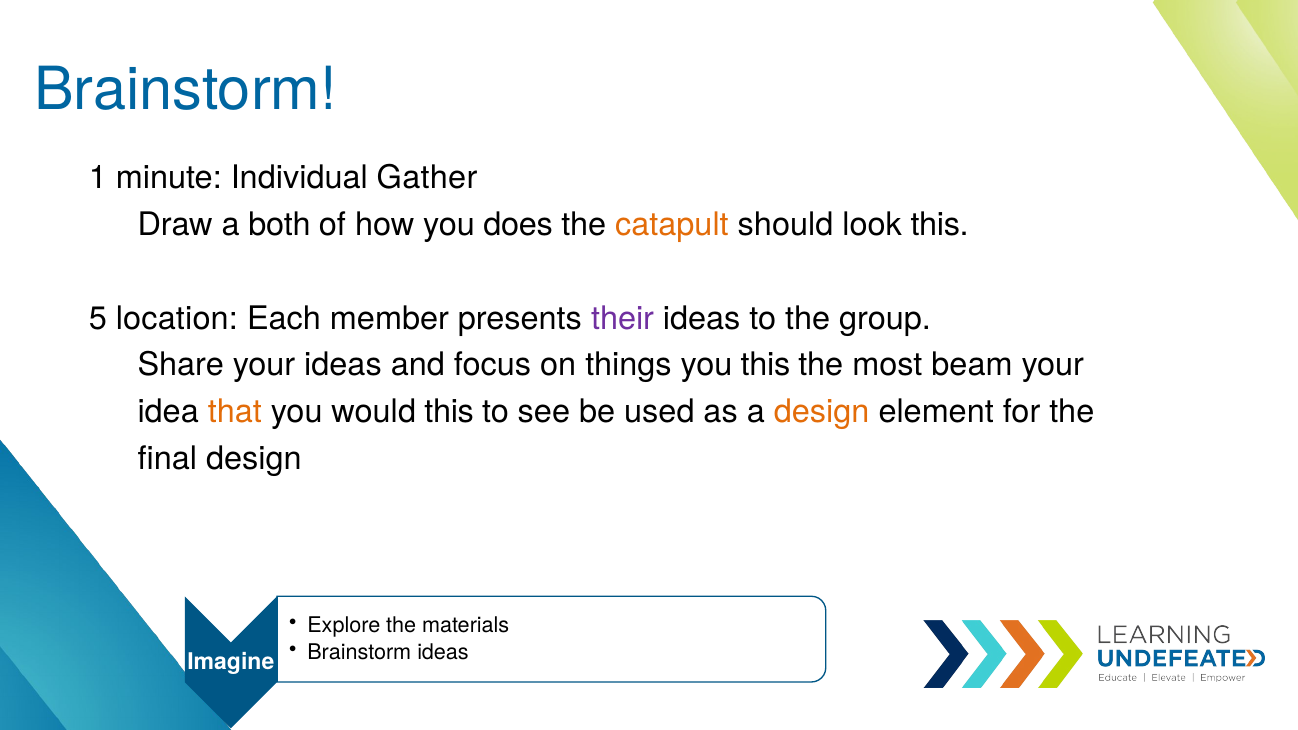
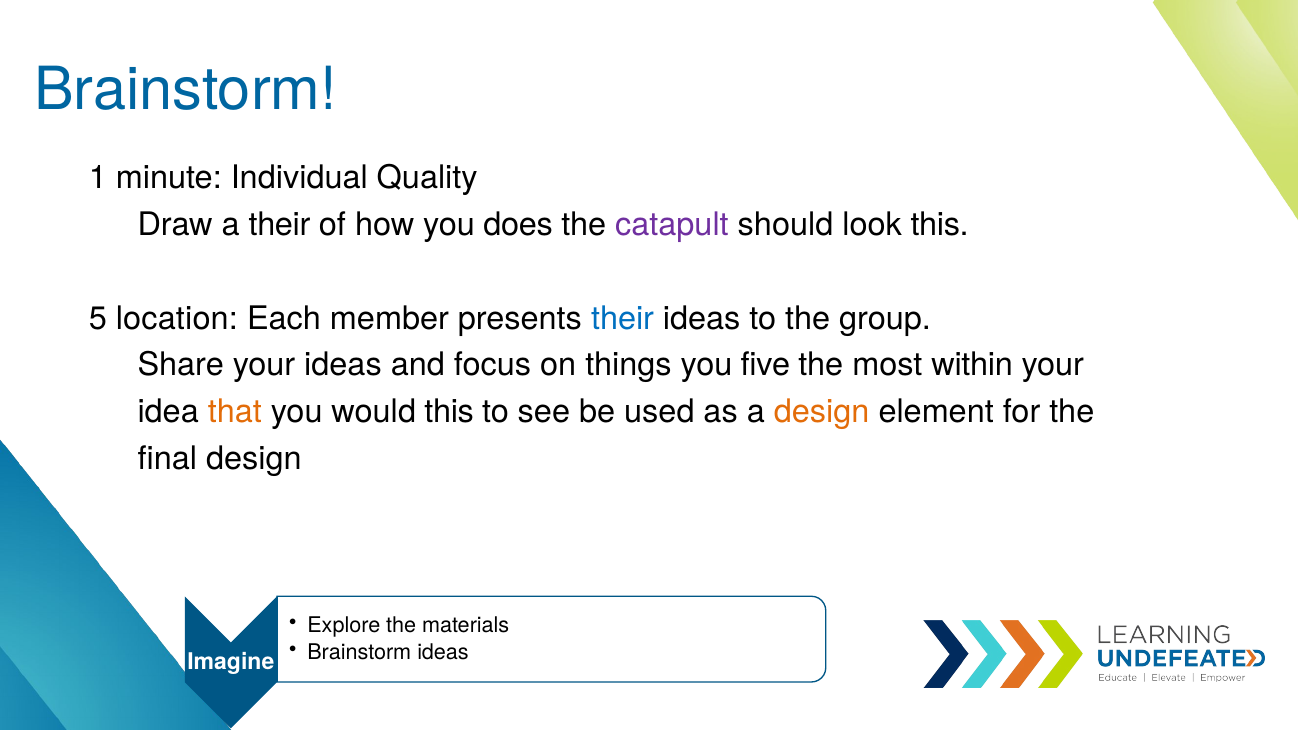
Gather: Gather -> Quality (427, 178)
a both: both -> their (279, 225)
catapult colour: orange -> purple (672, 225)
their colour: purple -> blue (623, 318)
you this: this -> five (766, 365)
beam: beam -> within (972, 365)
